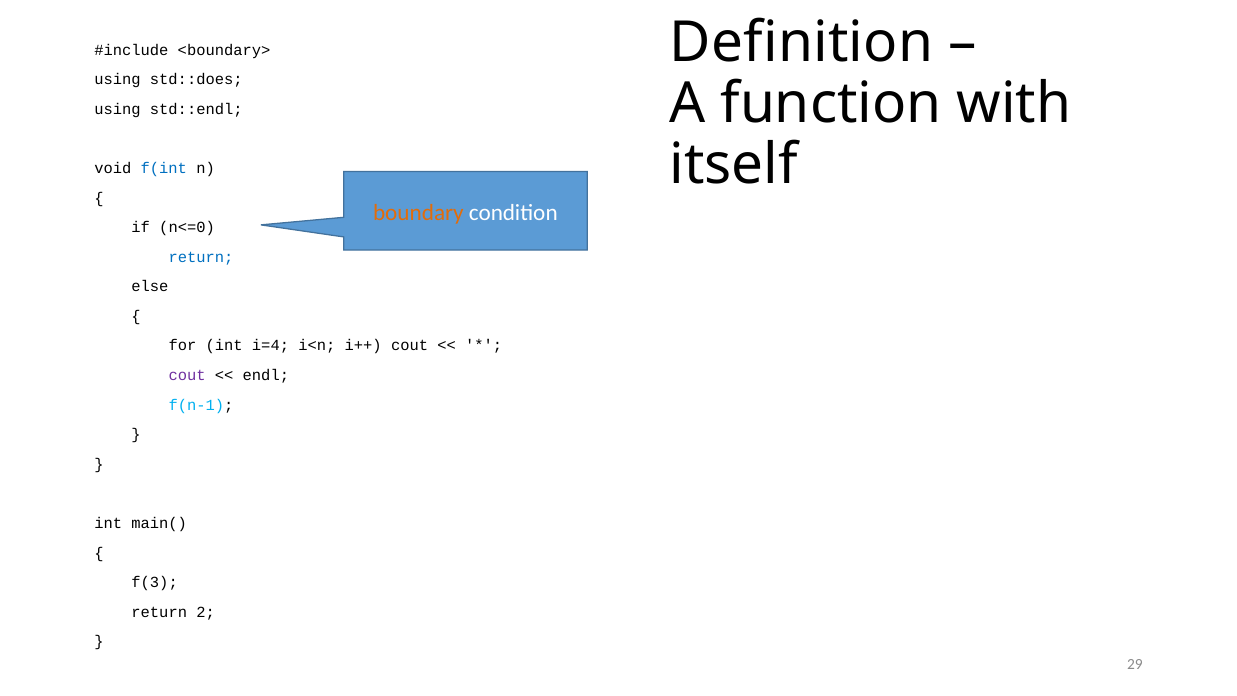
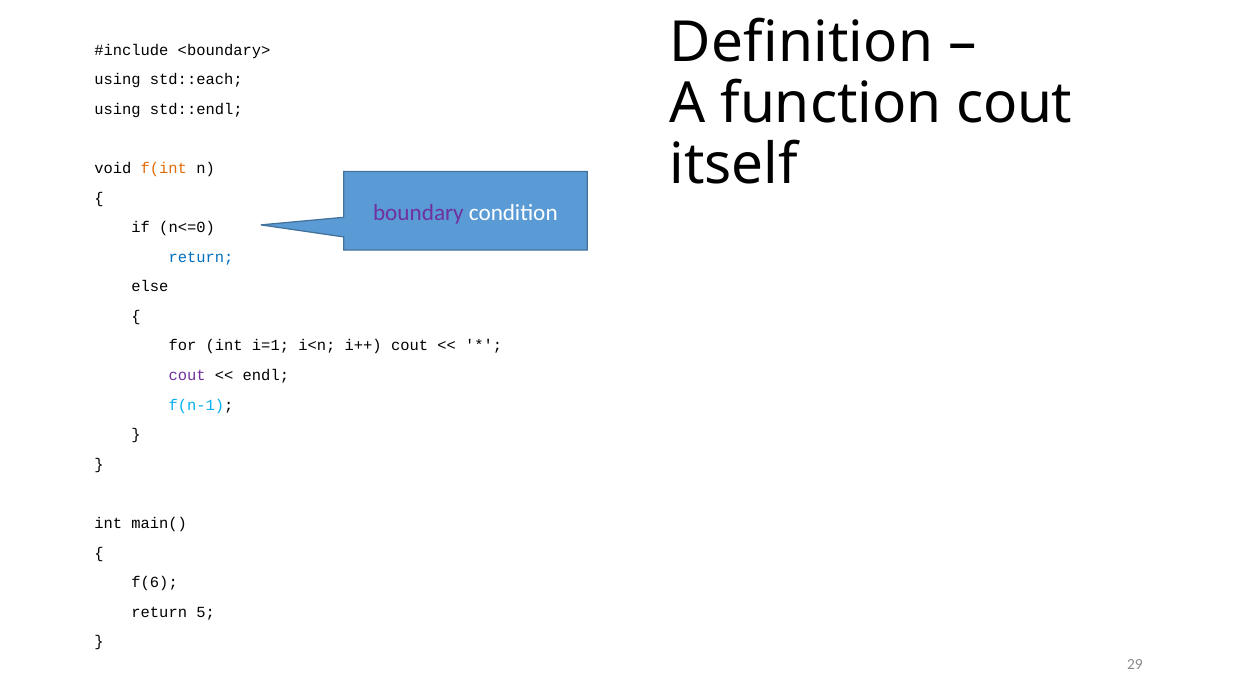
std::does: std::does -> std::each (196, 80)
function with: with -> cout (1014, 104)
f(int colour: blue -> orange (164, 168)
boundary colour: orange -> purple (418, 212)
i=4: i=4 -> i=1 (271, 346)
f(3: f(3 -> f(6 (155, 582)
2: 2 -> 5 (206, 612)
